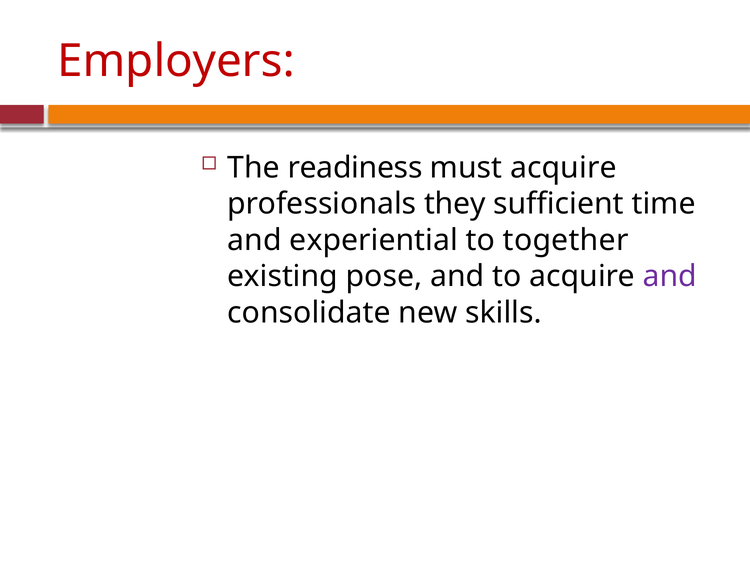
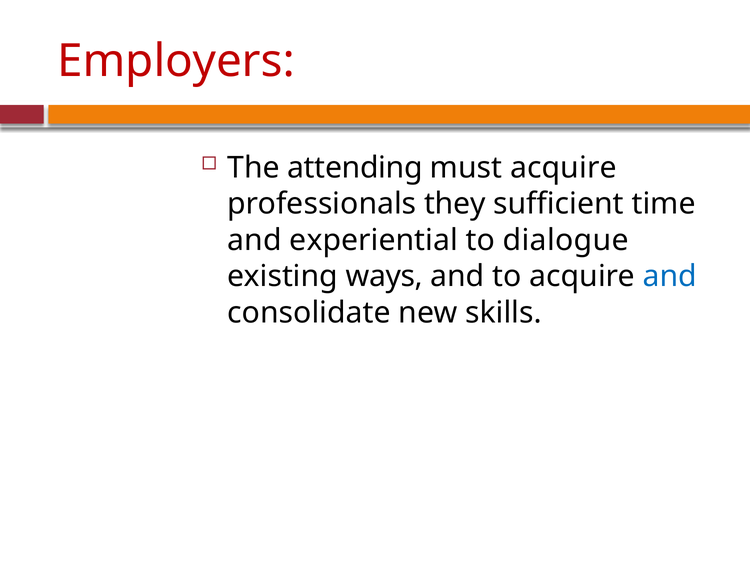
readiness: readiness -> attending (355, 168)
together: together -> dialogue (566, 240)
pose: pose -> ways (384, 277)
and colour: purple -> blue (670, 277)
